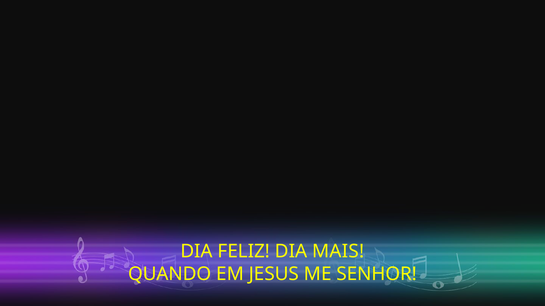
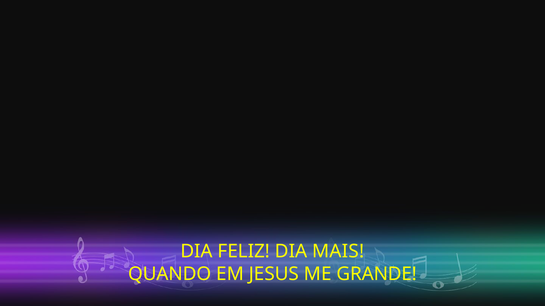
SENHOR: SENHOR -> GRANDE (377, 275)
